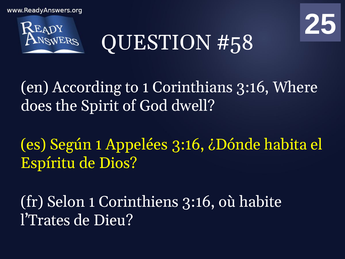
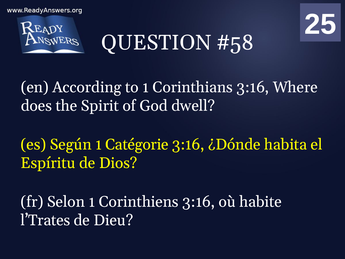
Appelées: Appelées -> Catégorie (137, 144)
